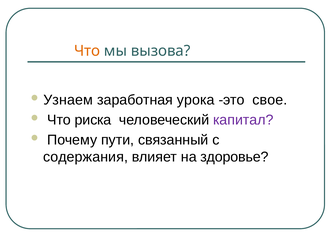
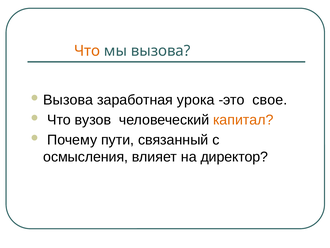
Узнаем: Узнаем -> Вызова (68, 100)
риска: риска -> вузов (93, 120)
капитал colour: purple -> orange (243, 120)
содержания: содержания -> осмысления (86, 157)
здоровье: здоровье -> директор (234, 157)
